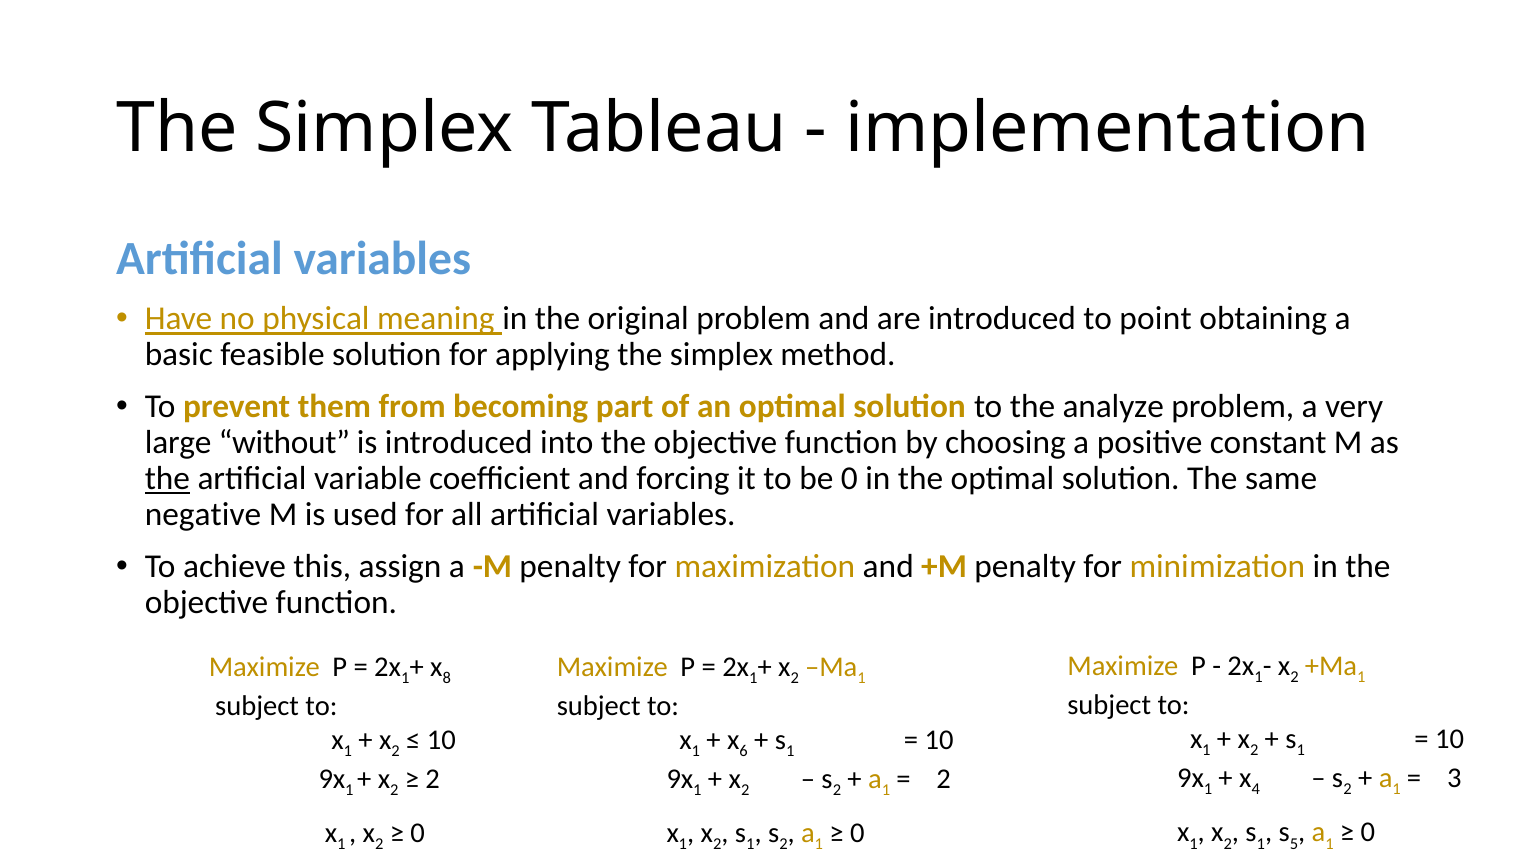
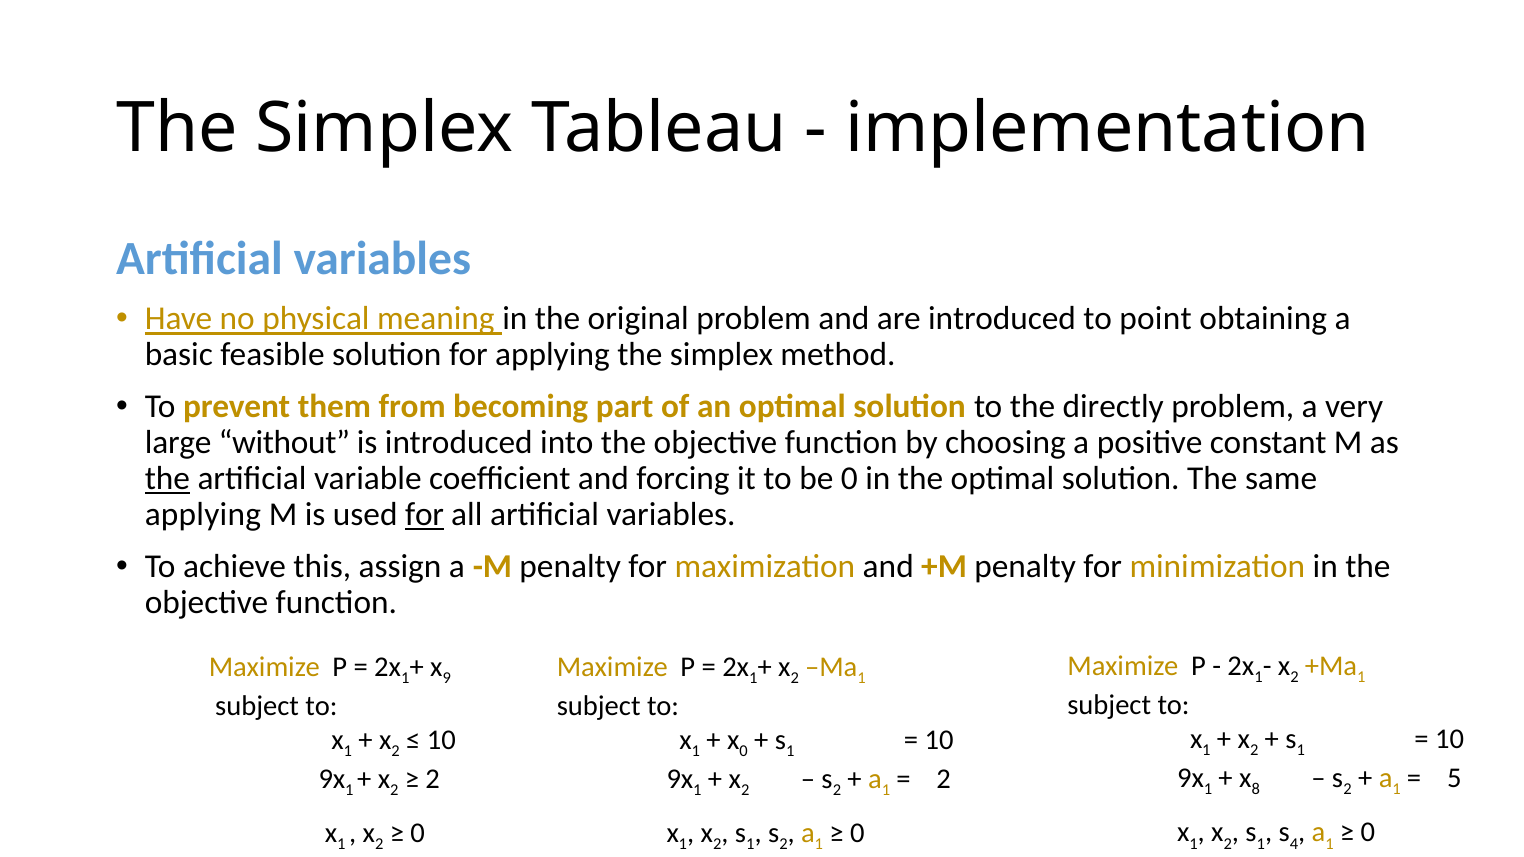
analyze: analyze -> directly (1113, 407)
negative: negative -> applying (203, 515)
for underline: none -> present (425, 515)
8: 8 -> 9 (447, 678)
6: 6 -> 0 (744, 751)
4: 4 -> 8 (1256, 790)
3: 3 -> 5 (1454, 779)
5: 5 -> 4 (1294, 844)
